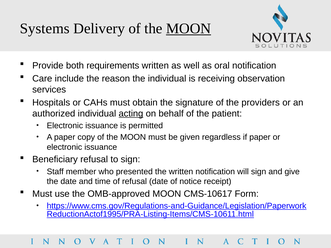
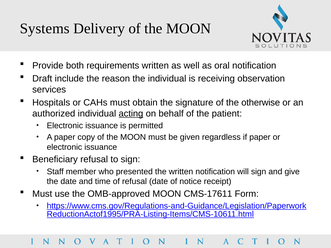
MOON underline: present -> none (189, 29)
Care: Care -> Draft (42, 79)
providers: providers -> otherwise (261, 103)
CMS-10617: CMS-10617 -> CMS-17611 (208, 194)
